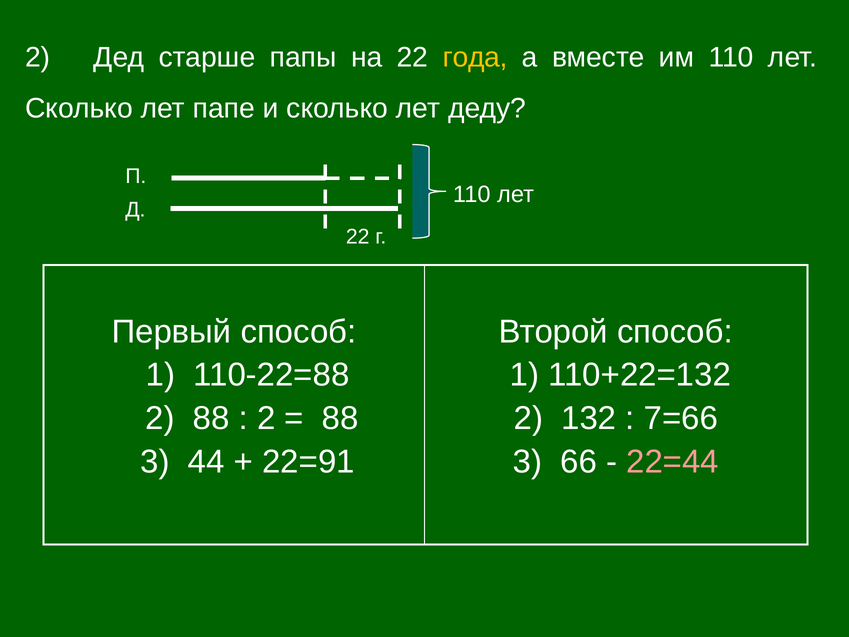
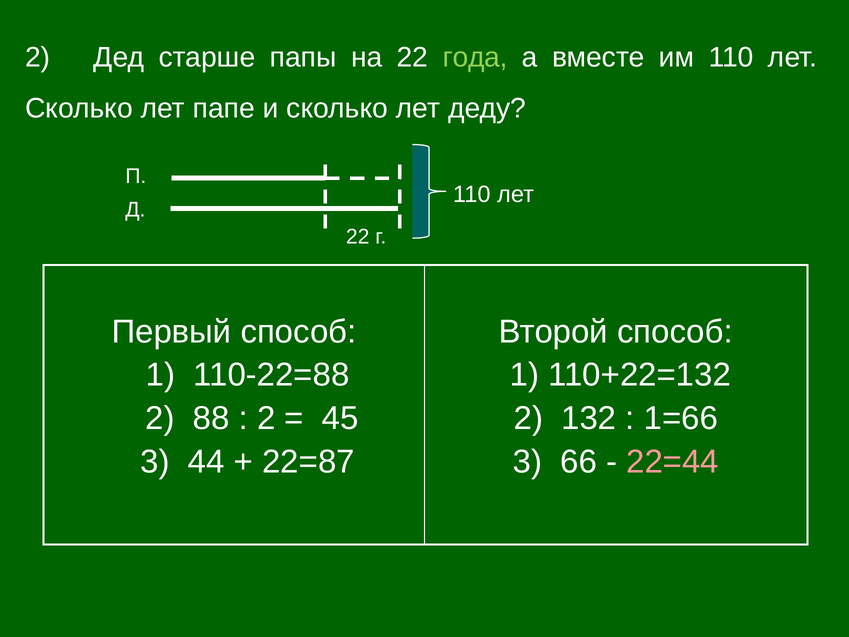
года colour: yellow -> light green (475, 58)
88: 88 -> 45 (340, 418)
7=66: 7=66 -> 1=66 (681, 418)
22=91: 22=91 -> 22=87 (308, 462)
